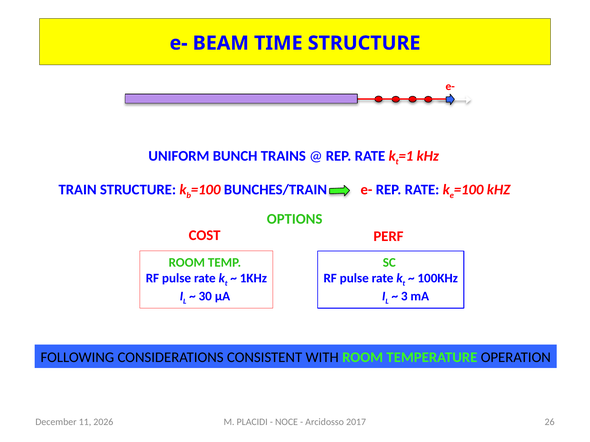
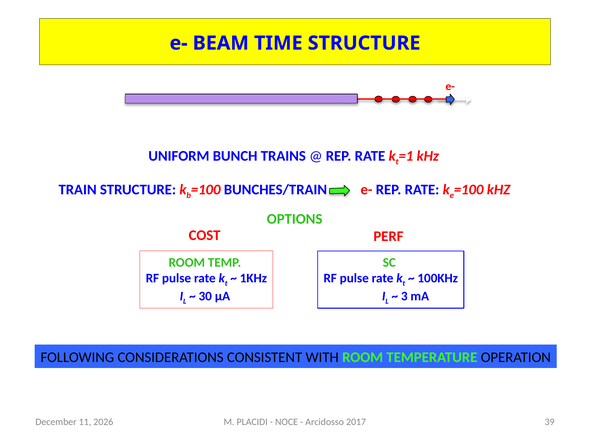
26: 26 -> 39 (550, 422)
